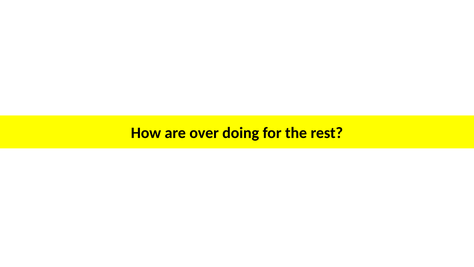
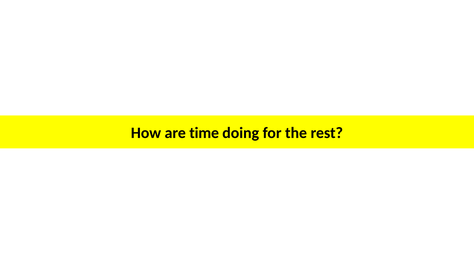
over: over -> time (204, 133)
